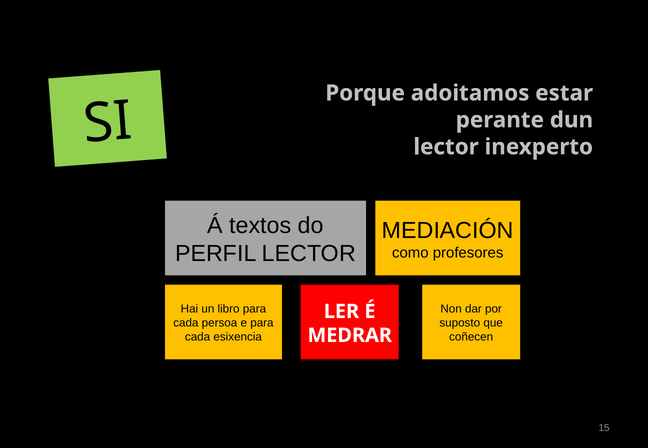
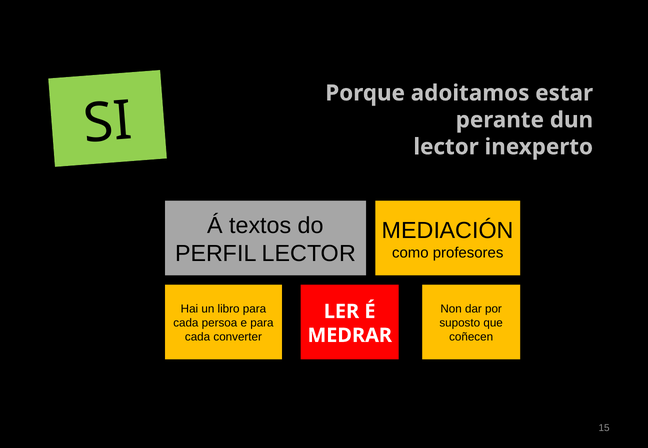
esixencia: esixencia -> converter (238, 337)
